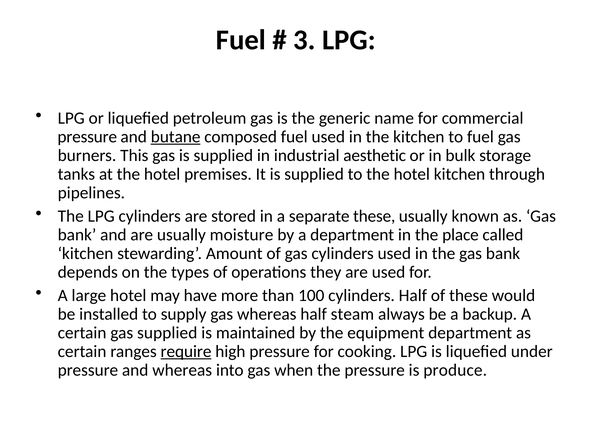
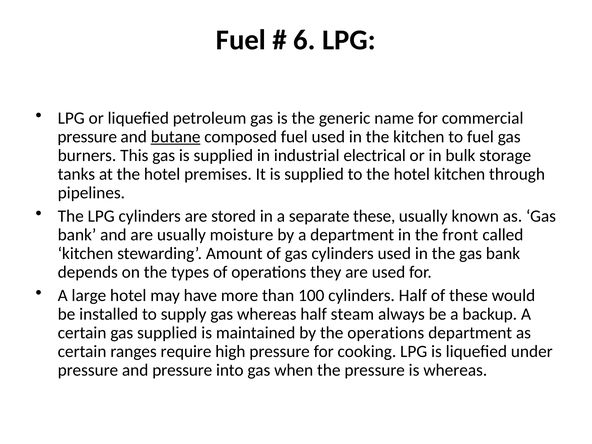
3: 3 -> 6 (304, 40)
aesthetic: aesthetic -> electrical (375, 155)
place: place -> front (460, 235)
the equipment: equipment -> operations (386, 333)
require underline: present -> none (186, 351)
and whereas: whereas -> pressure (182, 370)
is produce: produce -> whereas (455, 370)
